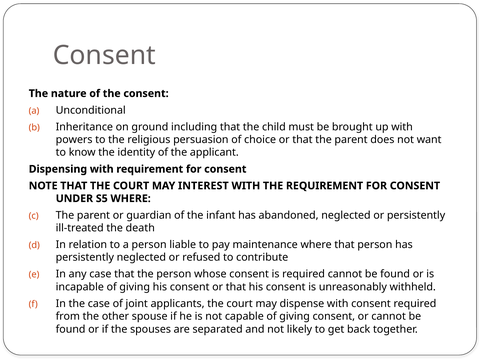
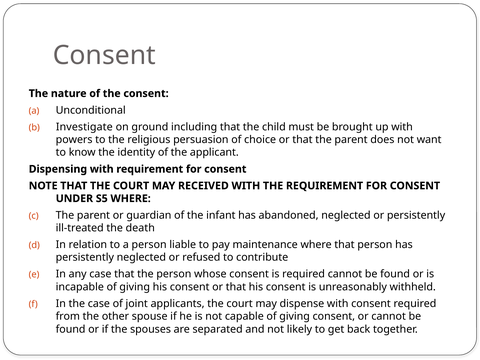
Inheritance: Inheritance -> Investigate (84, 127)
INTEREST: INTEREST -> RECEIVED (203, 186)
